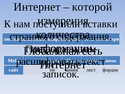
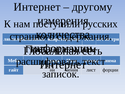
которой: которой -> другому (92, 7)
вставки: вставки -> русских (100, 24)
